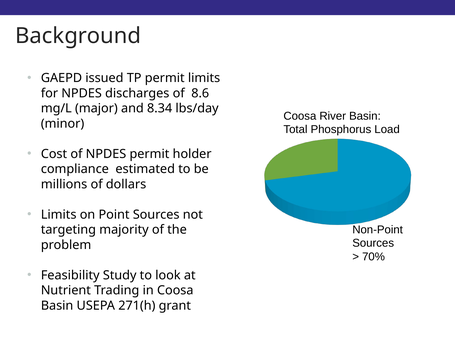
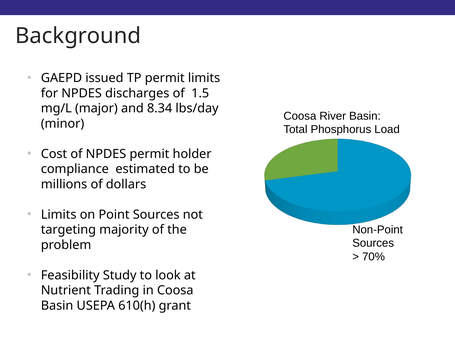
8.6: 8.6 -> 1.5 (200, 93)
271(h: 271(h -> 610(h (137, 306)
